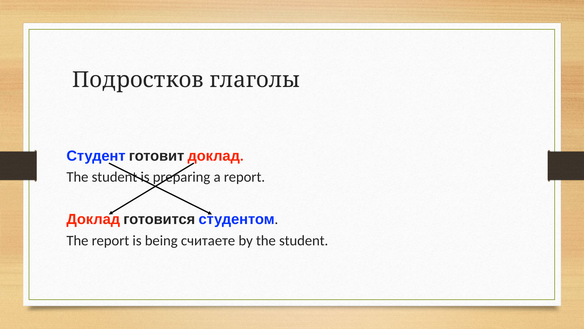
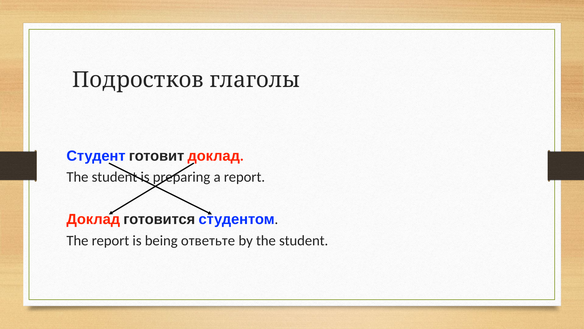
считаете: считаете -> ответьте (208, 240)
